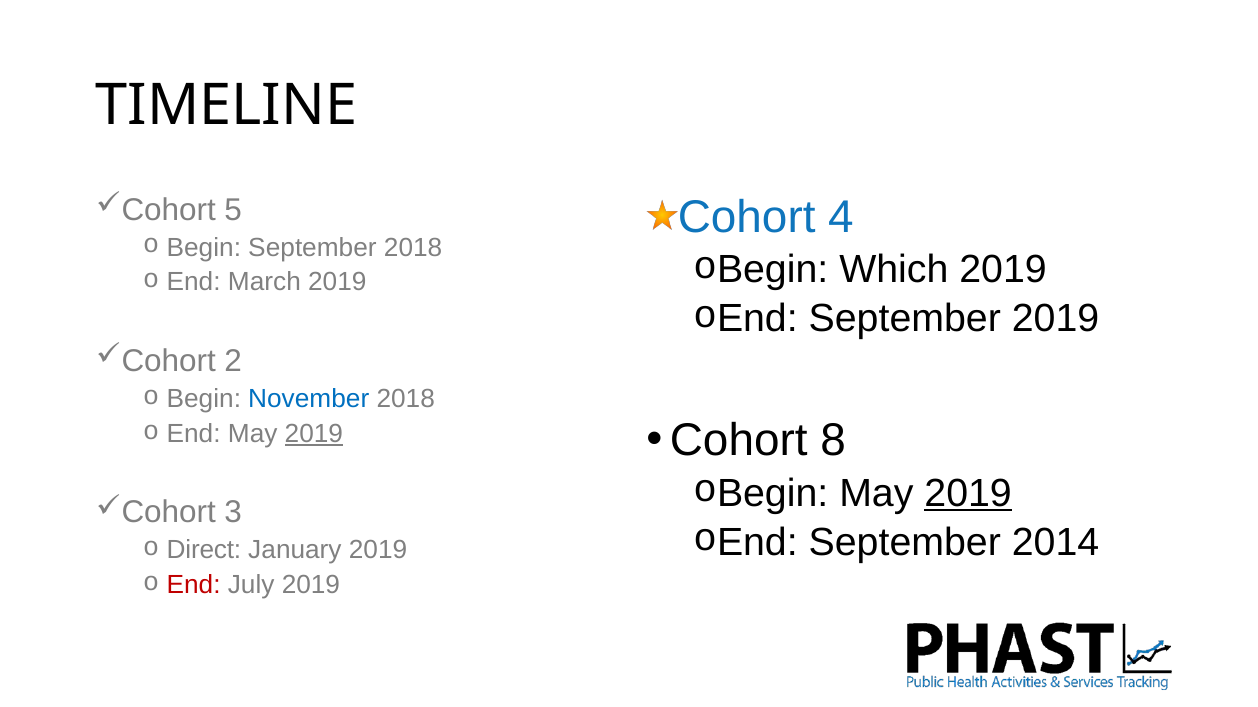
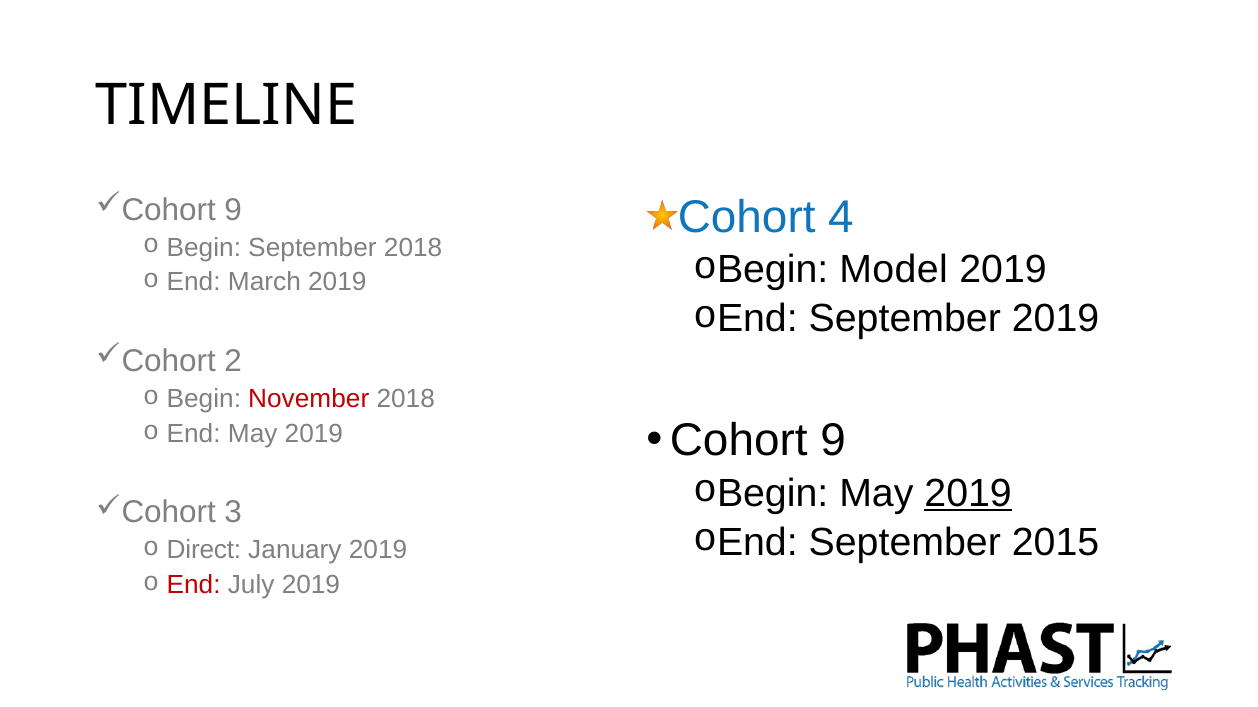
5: 5 -> 9 (233, 210)
Which: Which -> Model (894, 270)
November colour: blue -> red (309, 399)
Cohort 8: 8 -> 9 (833, 441)
2019 underline: present -> none (314, 434)
2014: 2014 -> 2015 (1056, 543)
